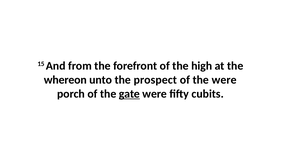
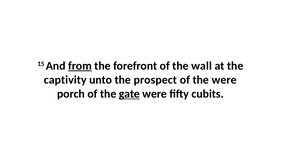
from underline: none -> present (80, 66)
high: high -> wall (202, 66)
whereon: whereon -> captivity (65, 80)
